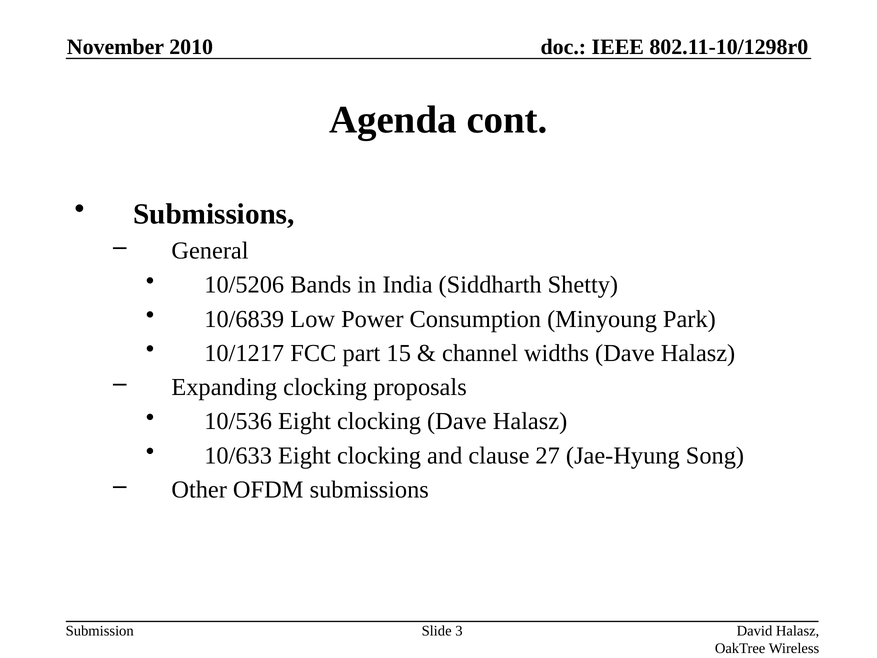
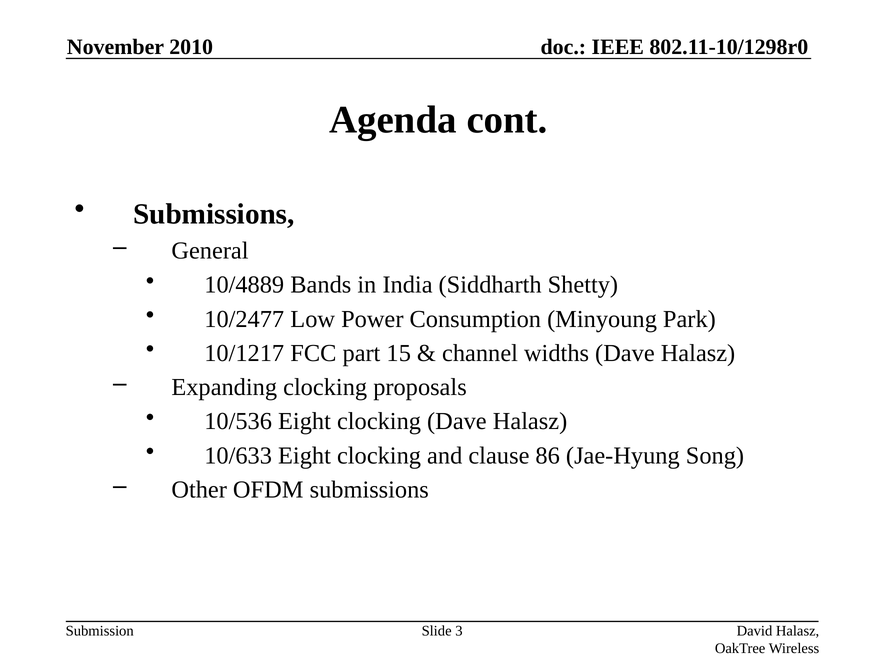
10/5206: 10/5206 -> 10/4889 (244, 285)
10/6839: 10/6839 -> 10/2477 (244, 319)
27: 27 -> 86 (548, 455)
